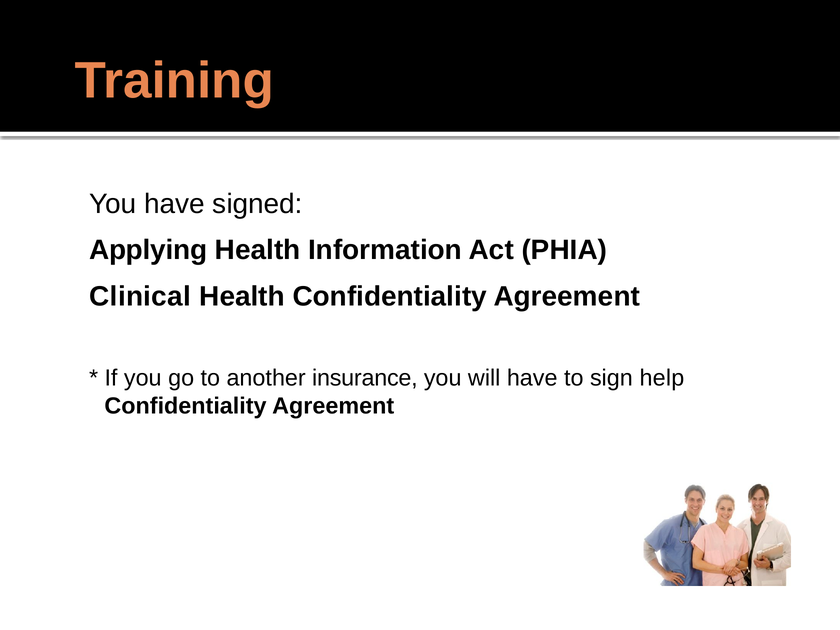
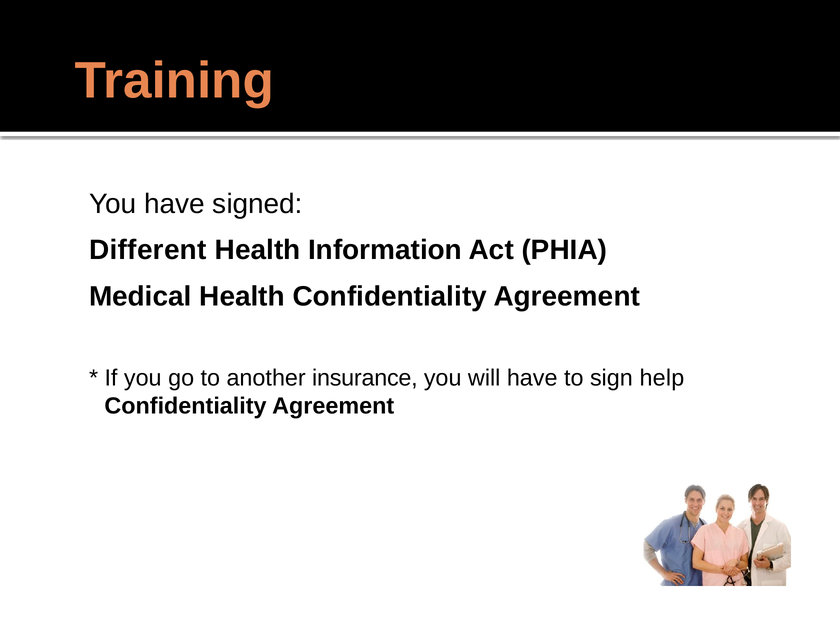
Applying: Applying -> Different (148, 250)
Clinical: Clinical -> Medical (140, 296)
